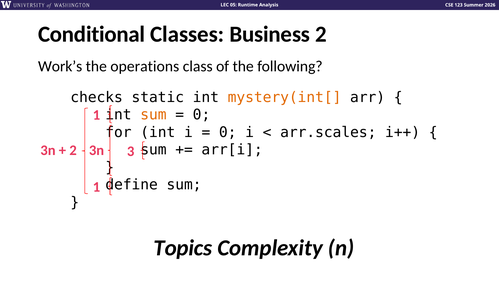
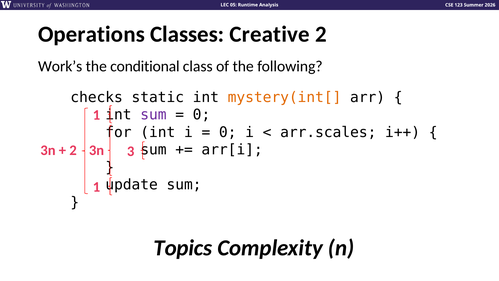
Conditional: Conditional -> Operations (91, 34)
Business: Business -> Creative (270, 34)
operations: operations -> conditional (145, 66)
sum colour: orange -> purple (153, 115)
define: define -> update (132, 184)
